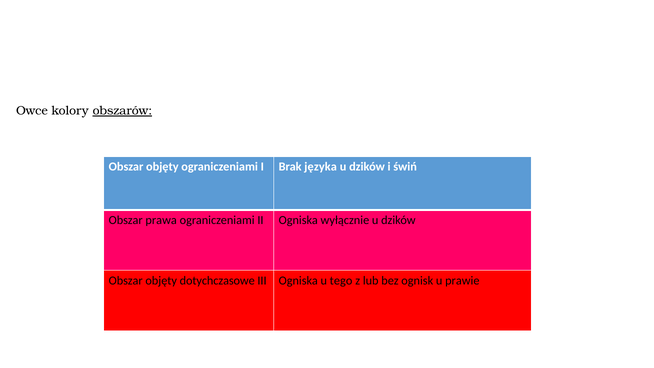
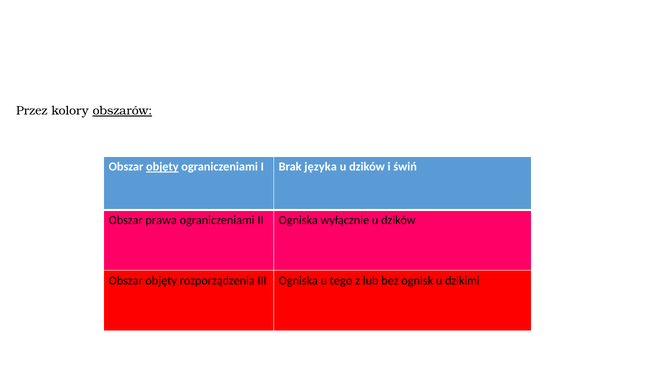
Owce: Owce -> Przez (32, 111)
objęty underline: none -> present (162, 167)
dotychczasowe: dotychczasowe -> rozporządzenia (217, 280)
prawie: prawie -> dzikimi (462, 280)
